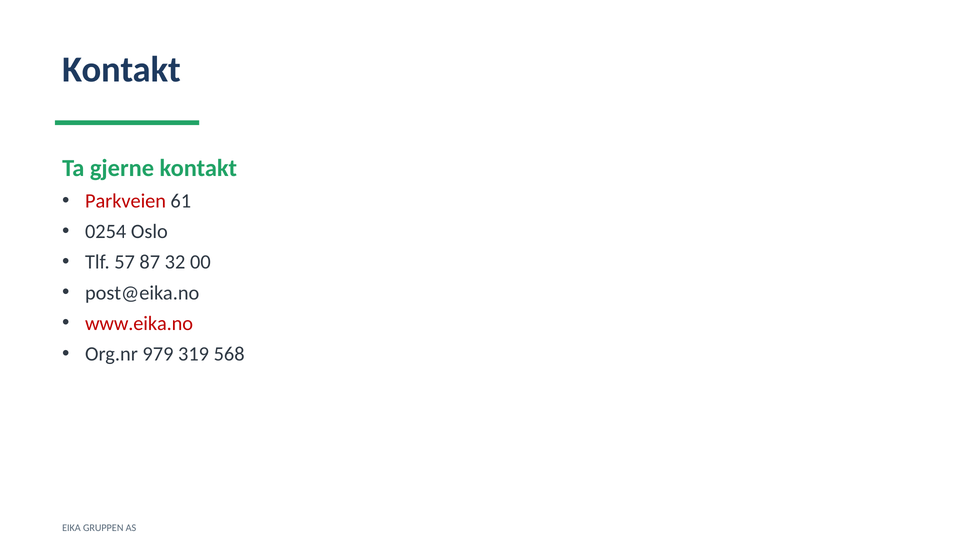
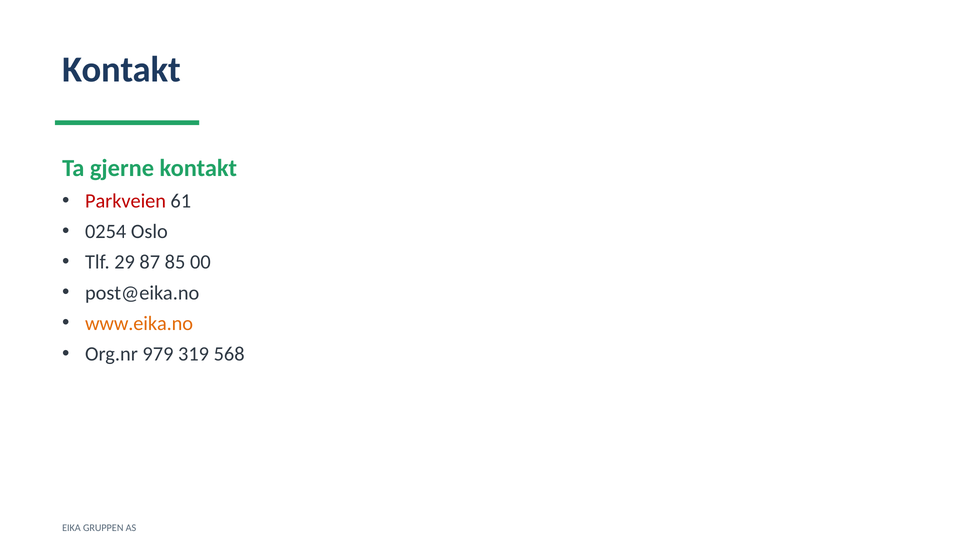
57: 57 -> 29 (125, 262)
32: 32 -> 85 (175, 262)
www.eika.no colour: red -> orange (139, 323)
